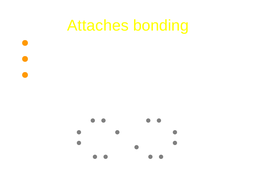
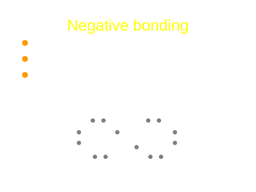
Attaches: Attaches -> Negative (98, 26)
